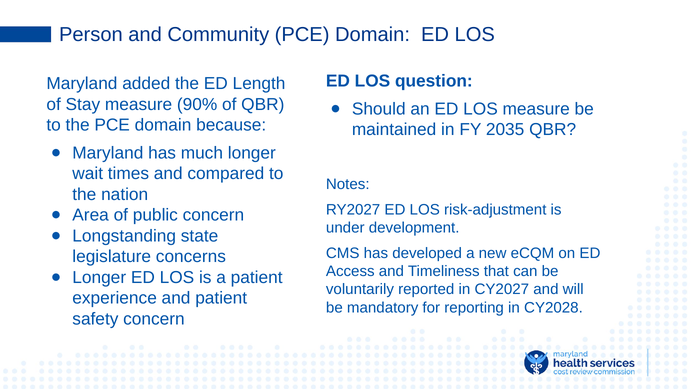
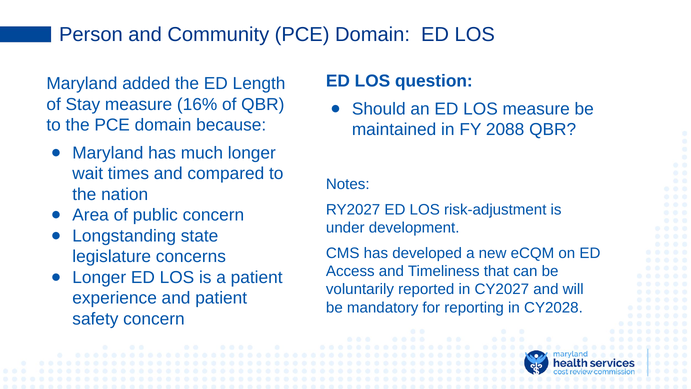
90%: 90% -> 16% (197, 104)
2035: 2035 -> 2088 (505, 130)
